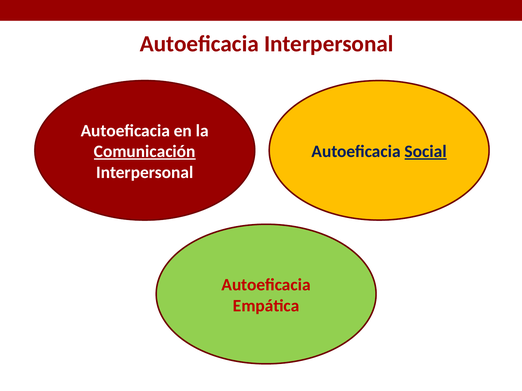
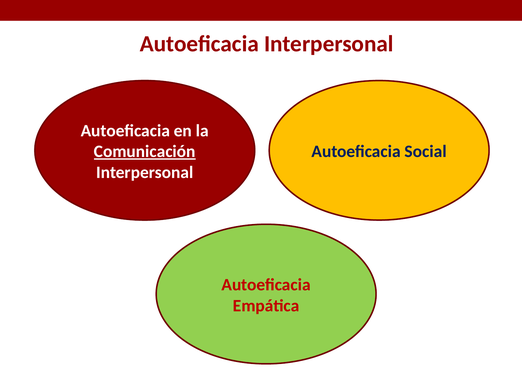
Social underline: present -> none (426, 152)
